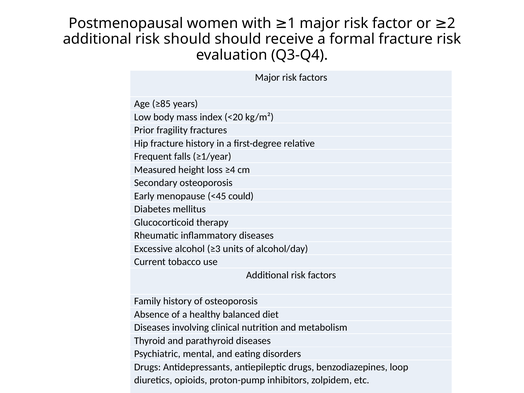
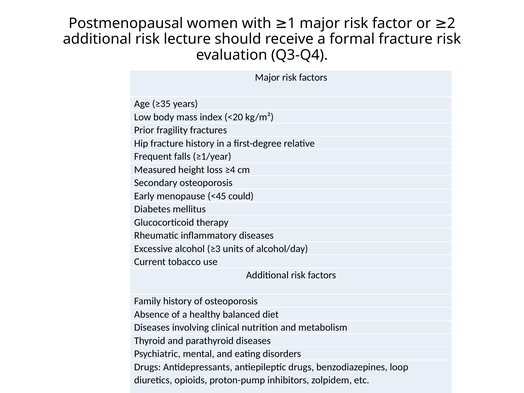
risk should: should -> lecture (187, 39)
≥85: ≥85 -> ≥35 (161, 104)
